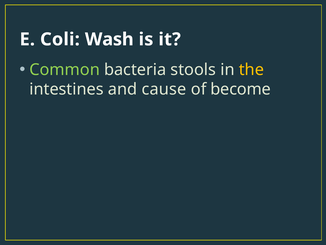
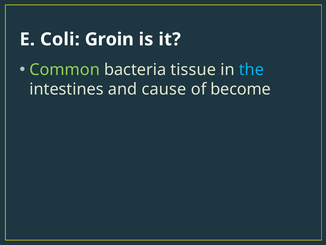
Wash: Wash -> Groin (109, 39)
stools: stools -> tissue (193, 70)
the colour: yellow -> light blue (251, 70)
